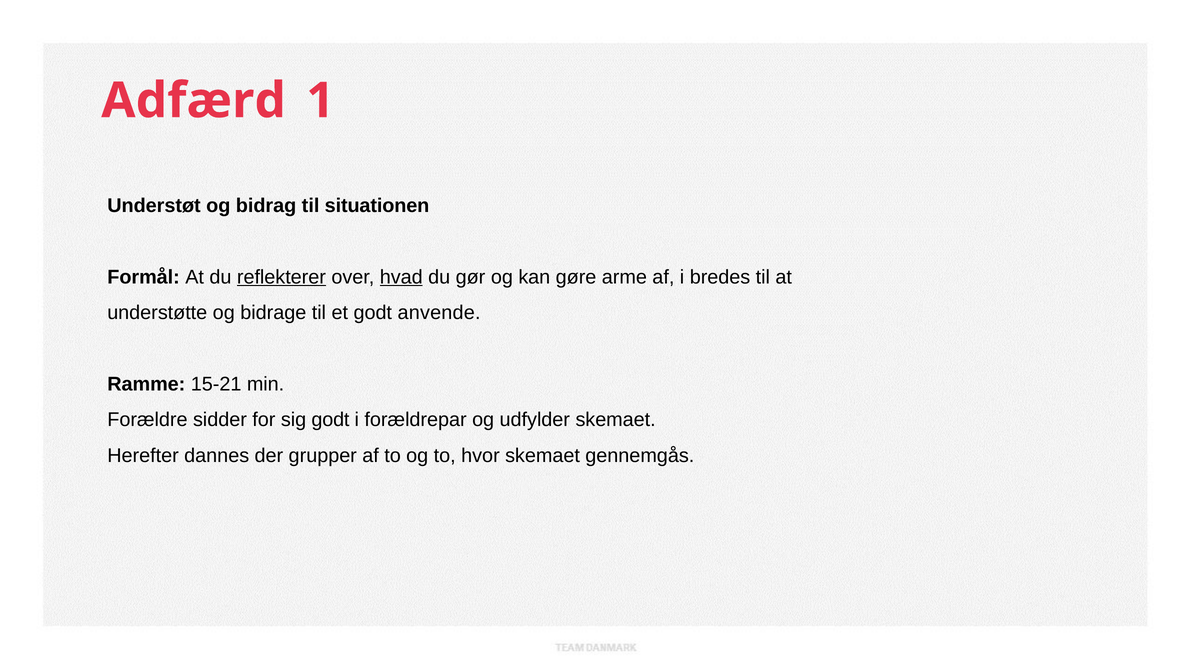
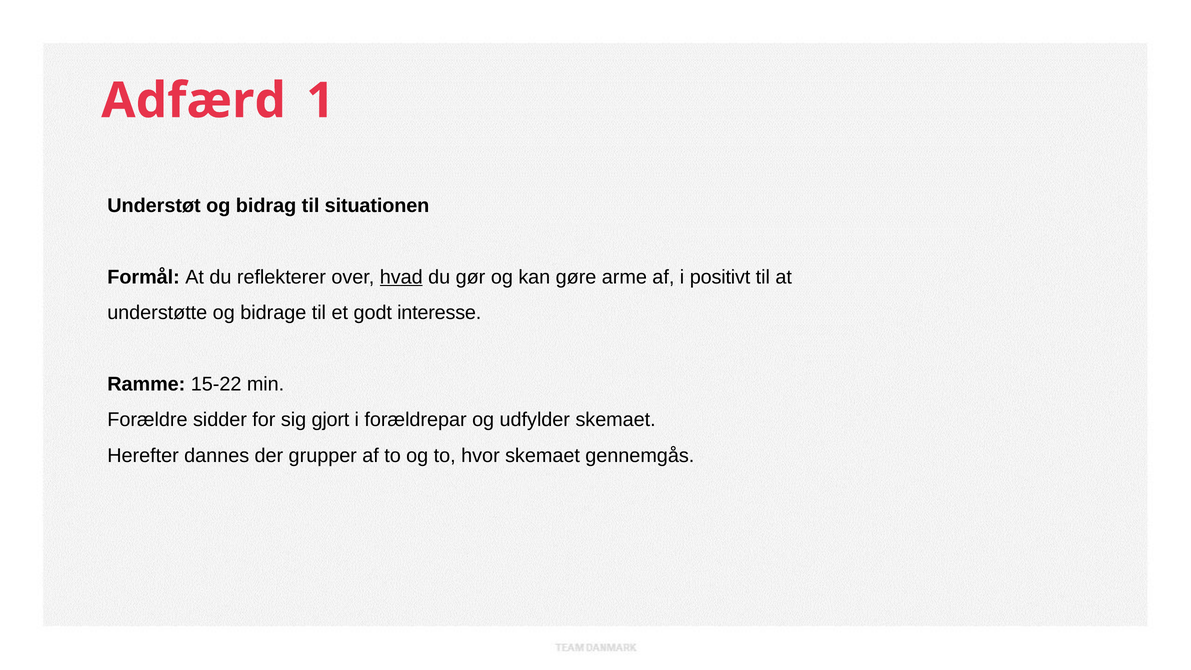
reflekterer underline: present -> none (281, 277)
bredes: bredes -> positivt (720, 277)
anvende: anvende -> interesse (439, 313)
15-21: 15-21 -> 15-22 (216, 384)
sig godt: godt -> gjort (330, 420)
